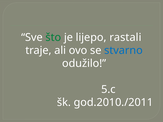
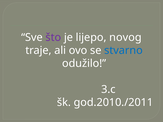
što colour: green -> purple (53, 37)
rastali: rastali -> novog (125, 37)
5.c: 5.c -> 3.c (108, 90)
